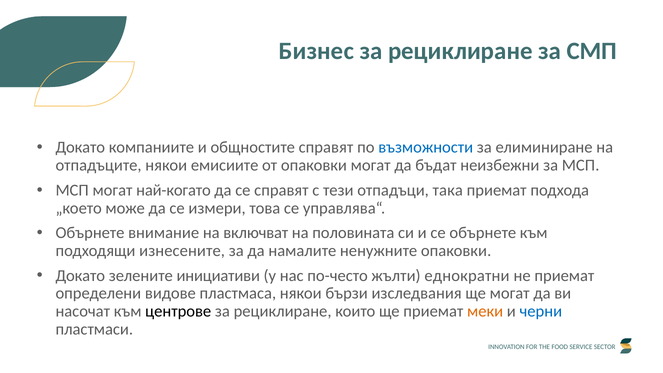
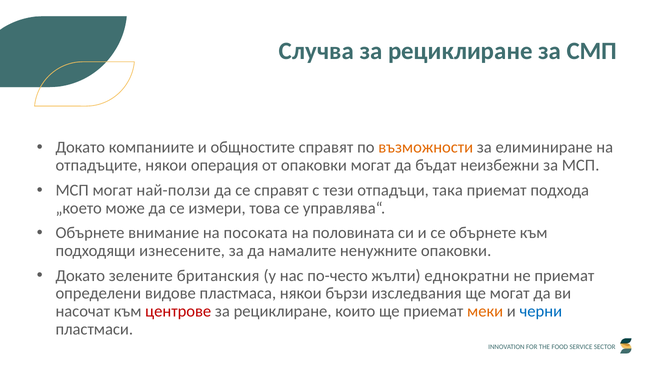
Бизнес: Бизнес -> Случва (316, 51)
възможности colour: blue -> orange (426, 147)
емисиите: емисиите -> операция (225, 165)
най-когато: най-когато -> най-ползи (173, 190)
включват: включват -> посоката (256, 233)
инициативи: инициативи -> британския (218, 276)
центрове colour: black -> red (178, 311)
